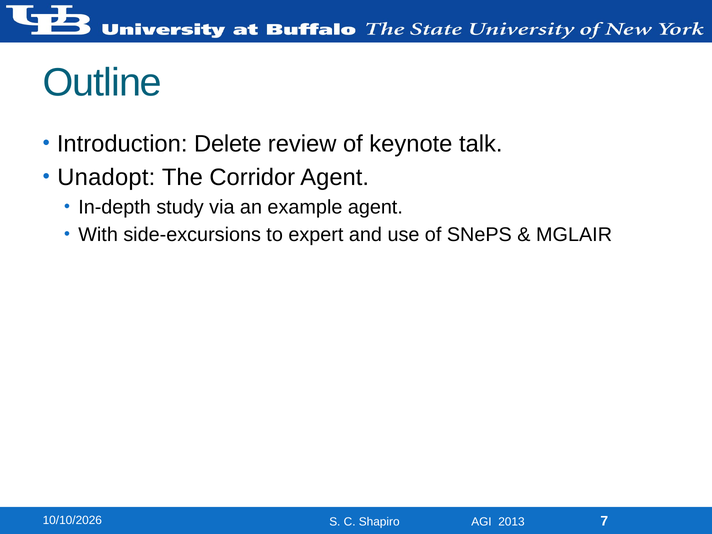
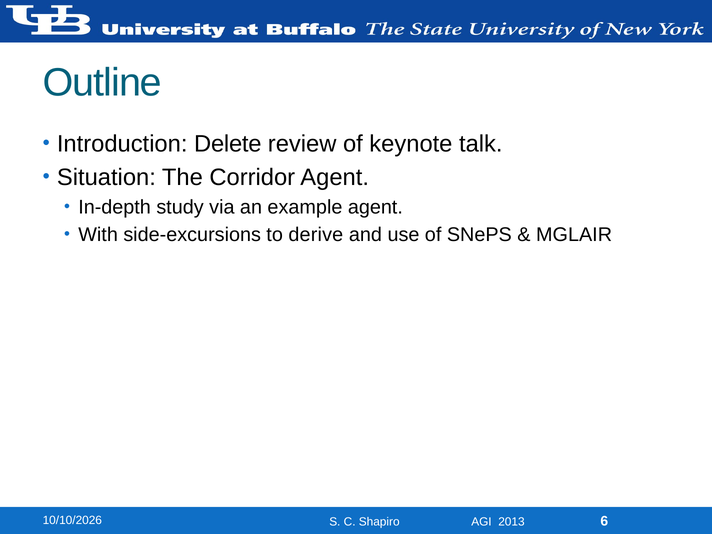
Unadopt: Unadopt -> Situation (106, 177)
expert: expert -> derive (316, 235)
7: 7 -> 6 (604, 521)
